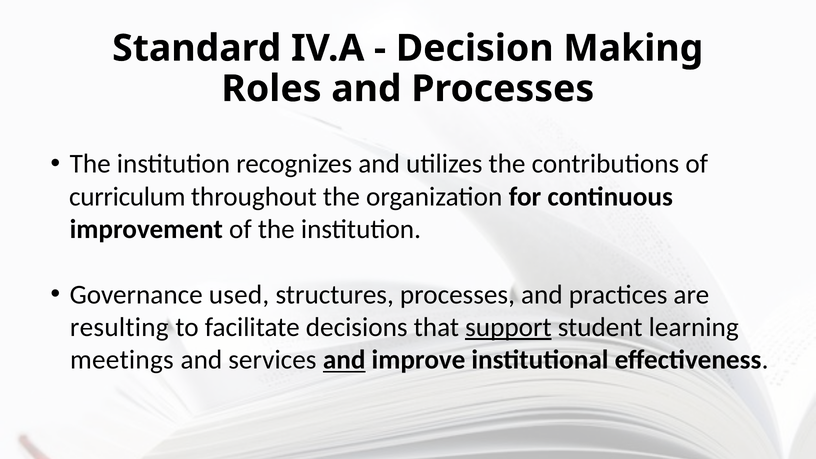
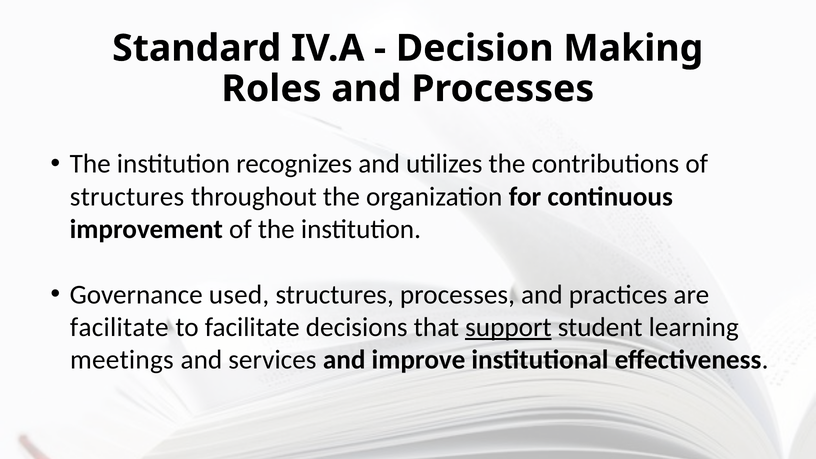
curriculum: curriculum -> structures (127, 197)
resulting: resulting -> facilitate (119, 327)
and underline: present -> none (344, 360)
